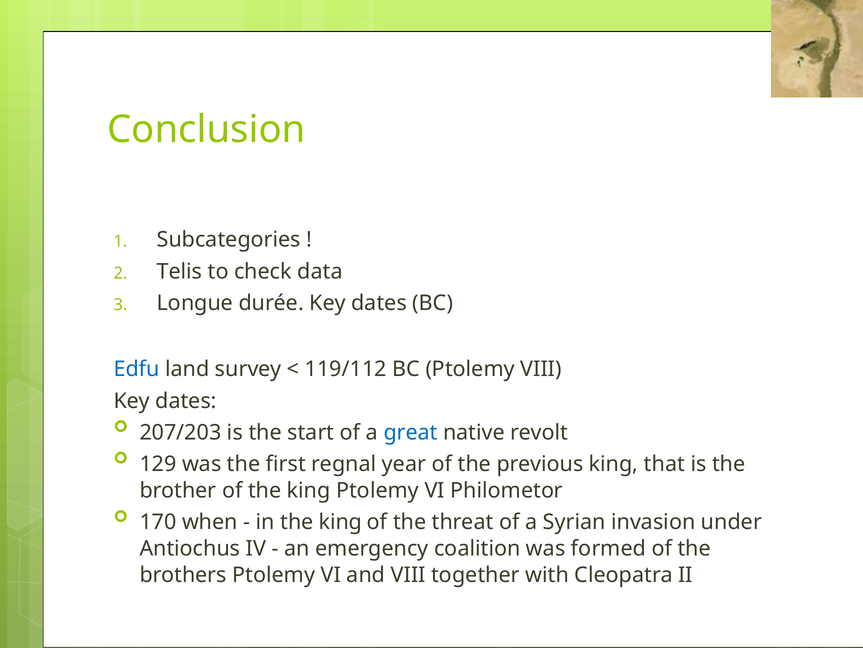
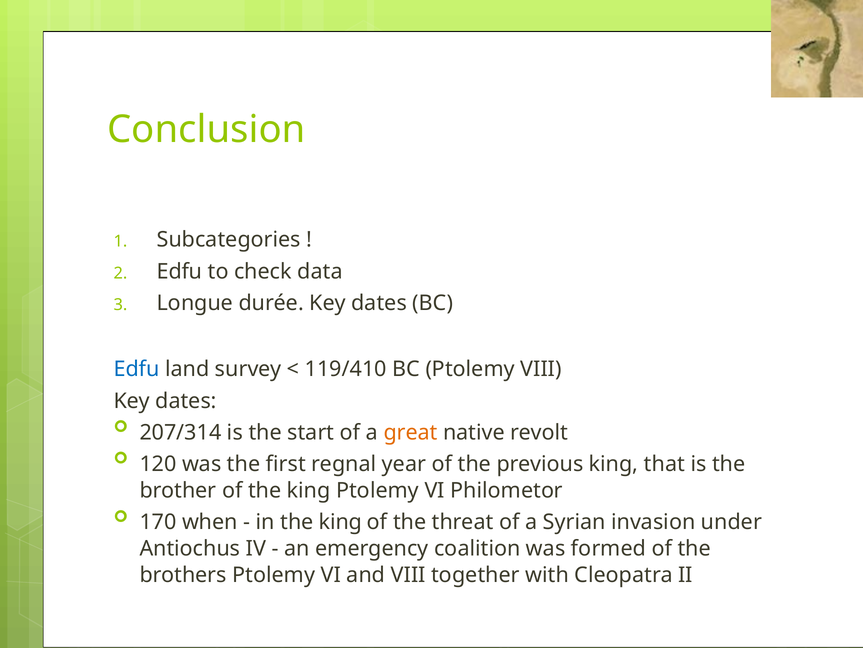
Telis: Telis -> Edfu (180, 271)
119/112: 119/112 -> 119/410 (346, 369)
207/203: 207/203 -> 207/314 (180, 432)
great colour: blue -> orange (411, 432)
129: 129 -> 120 (158, 464)
